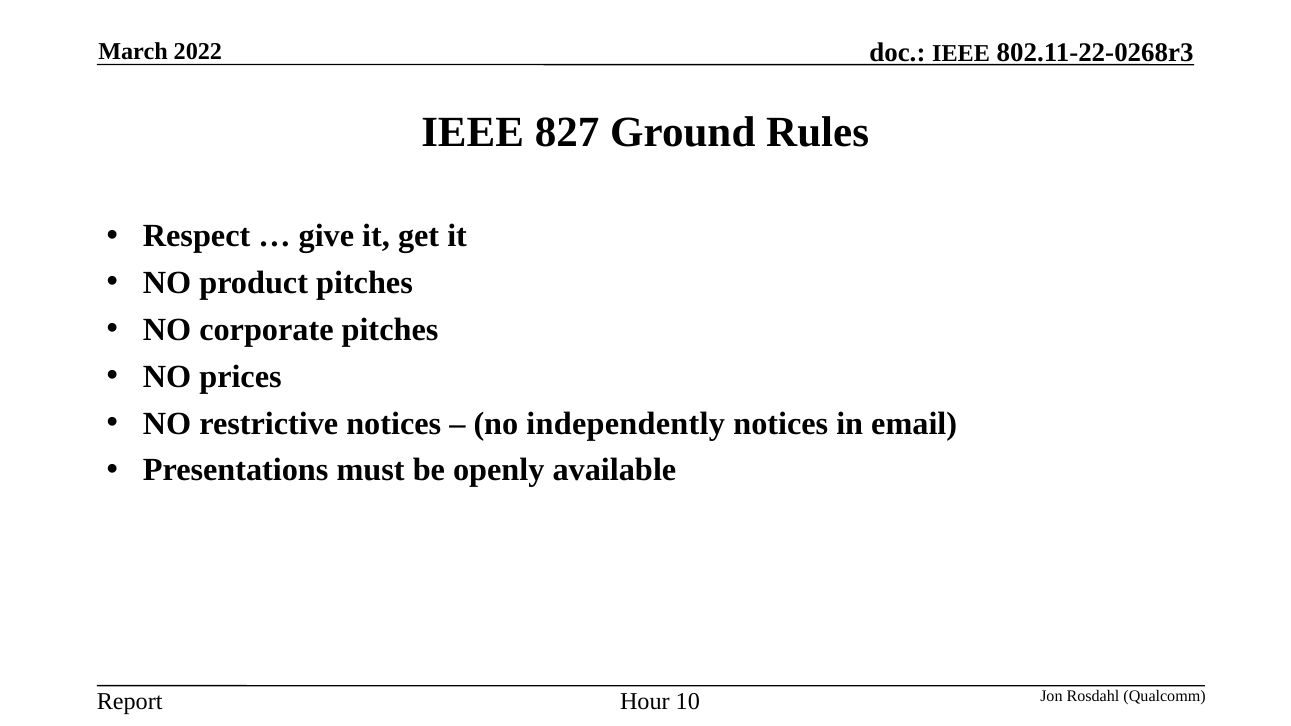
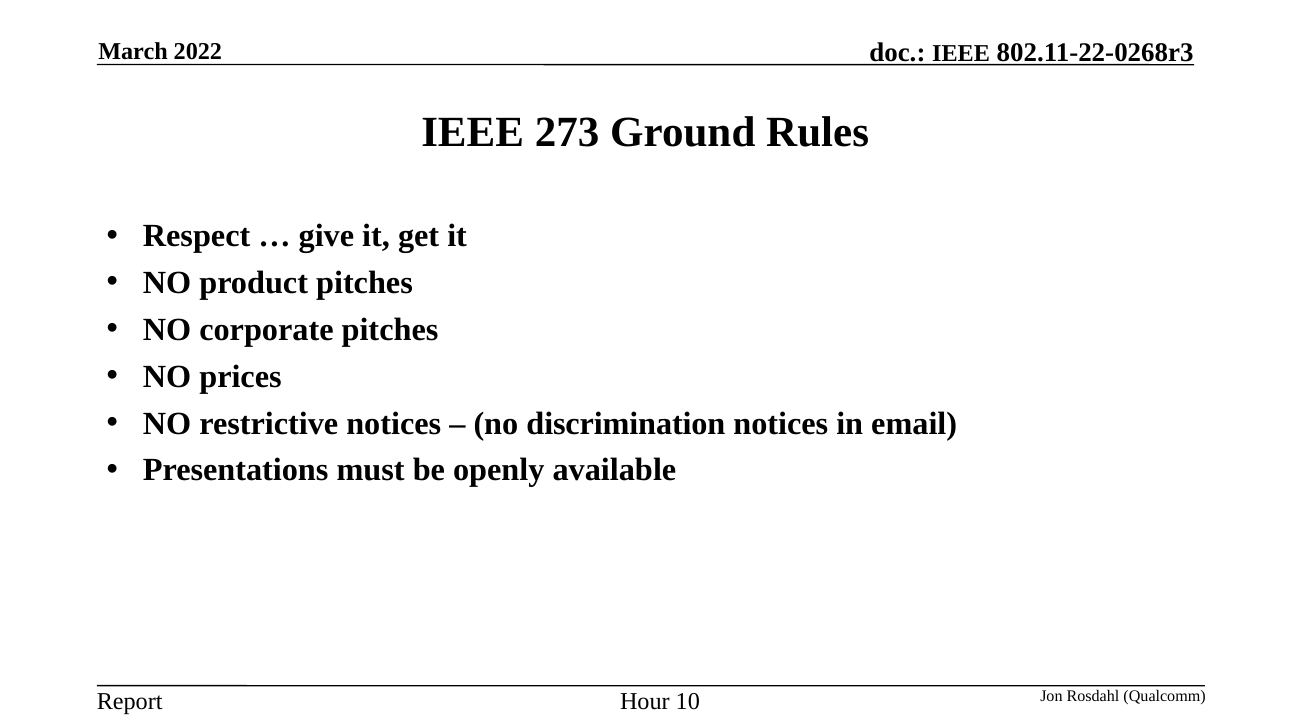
827: 827 -> 273 (567, 132)
independently: independently -> discrimination (626, 424)
